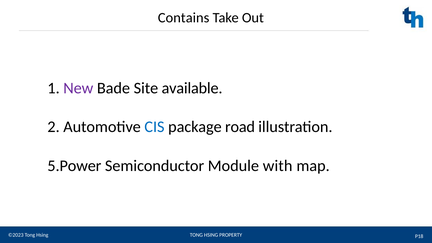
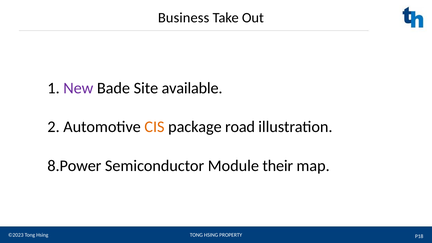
Contains: Contains -> Business (184, 18)
CIS colour: blue -> orange (154, 127)
5.Power: 5.Power -> 8.Power (74, 166)
with: with -> their (278, 166)
